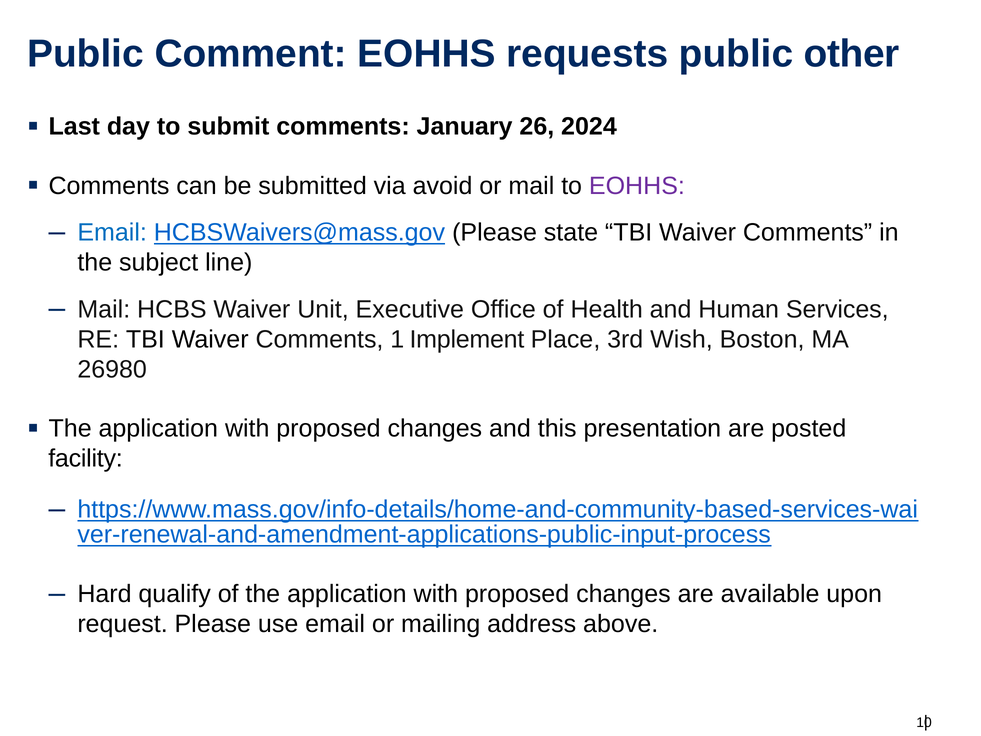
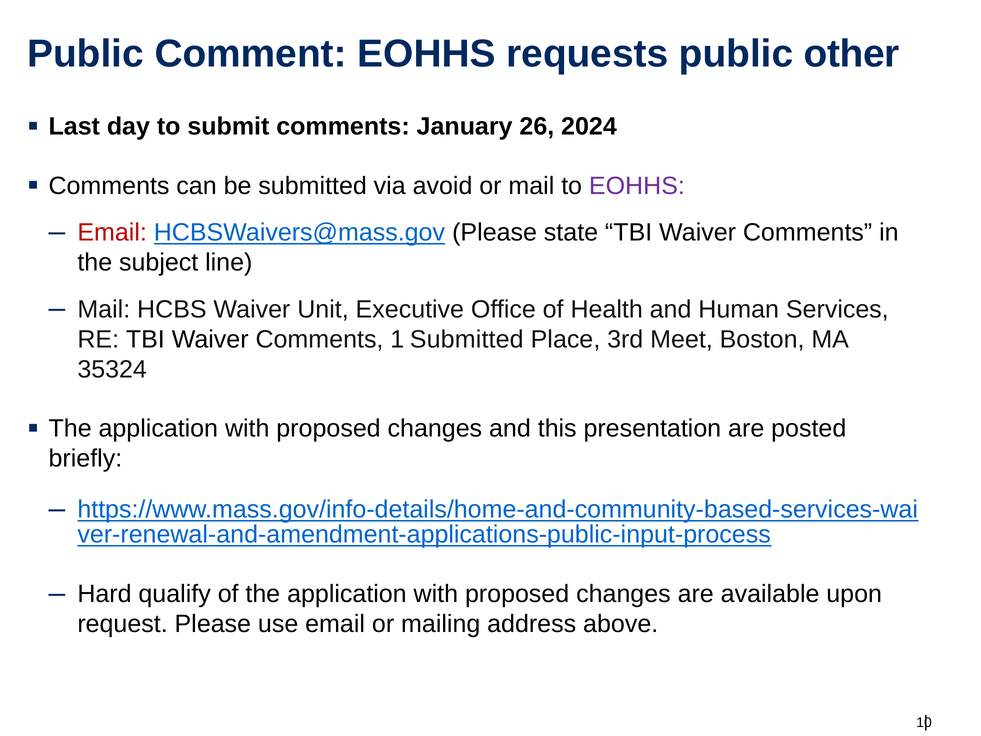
Email colour: blue -> red (112, 232)
1 Implement: Implement -> Submitted (467, 339)
Wish: Wish -> Meet (681, 339)
26980: 26980 -> 35324 (112, 369)
facility: facility -> briefly (85, 459)
